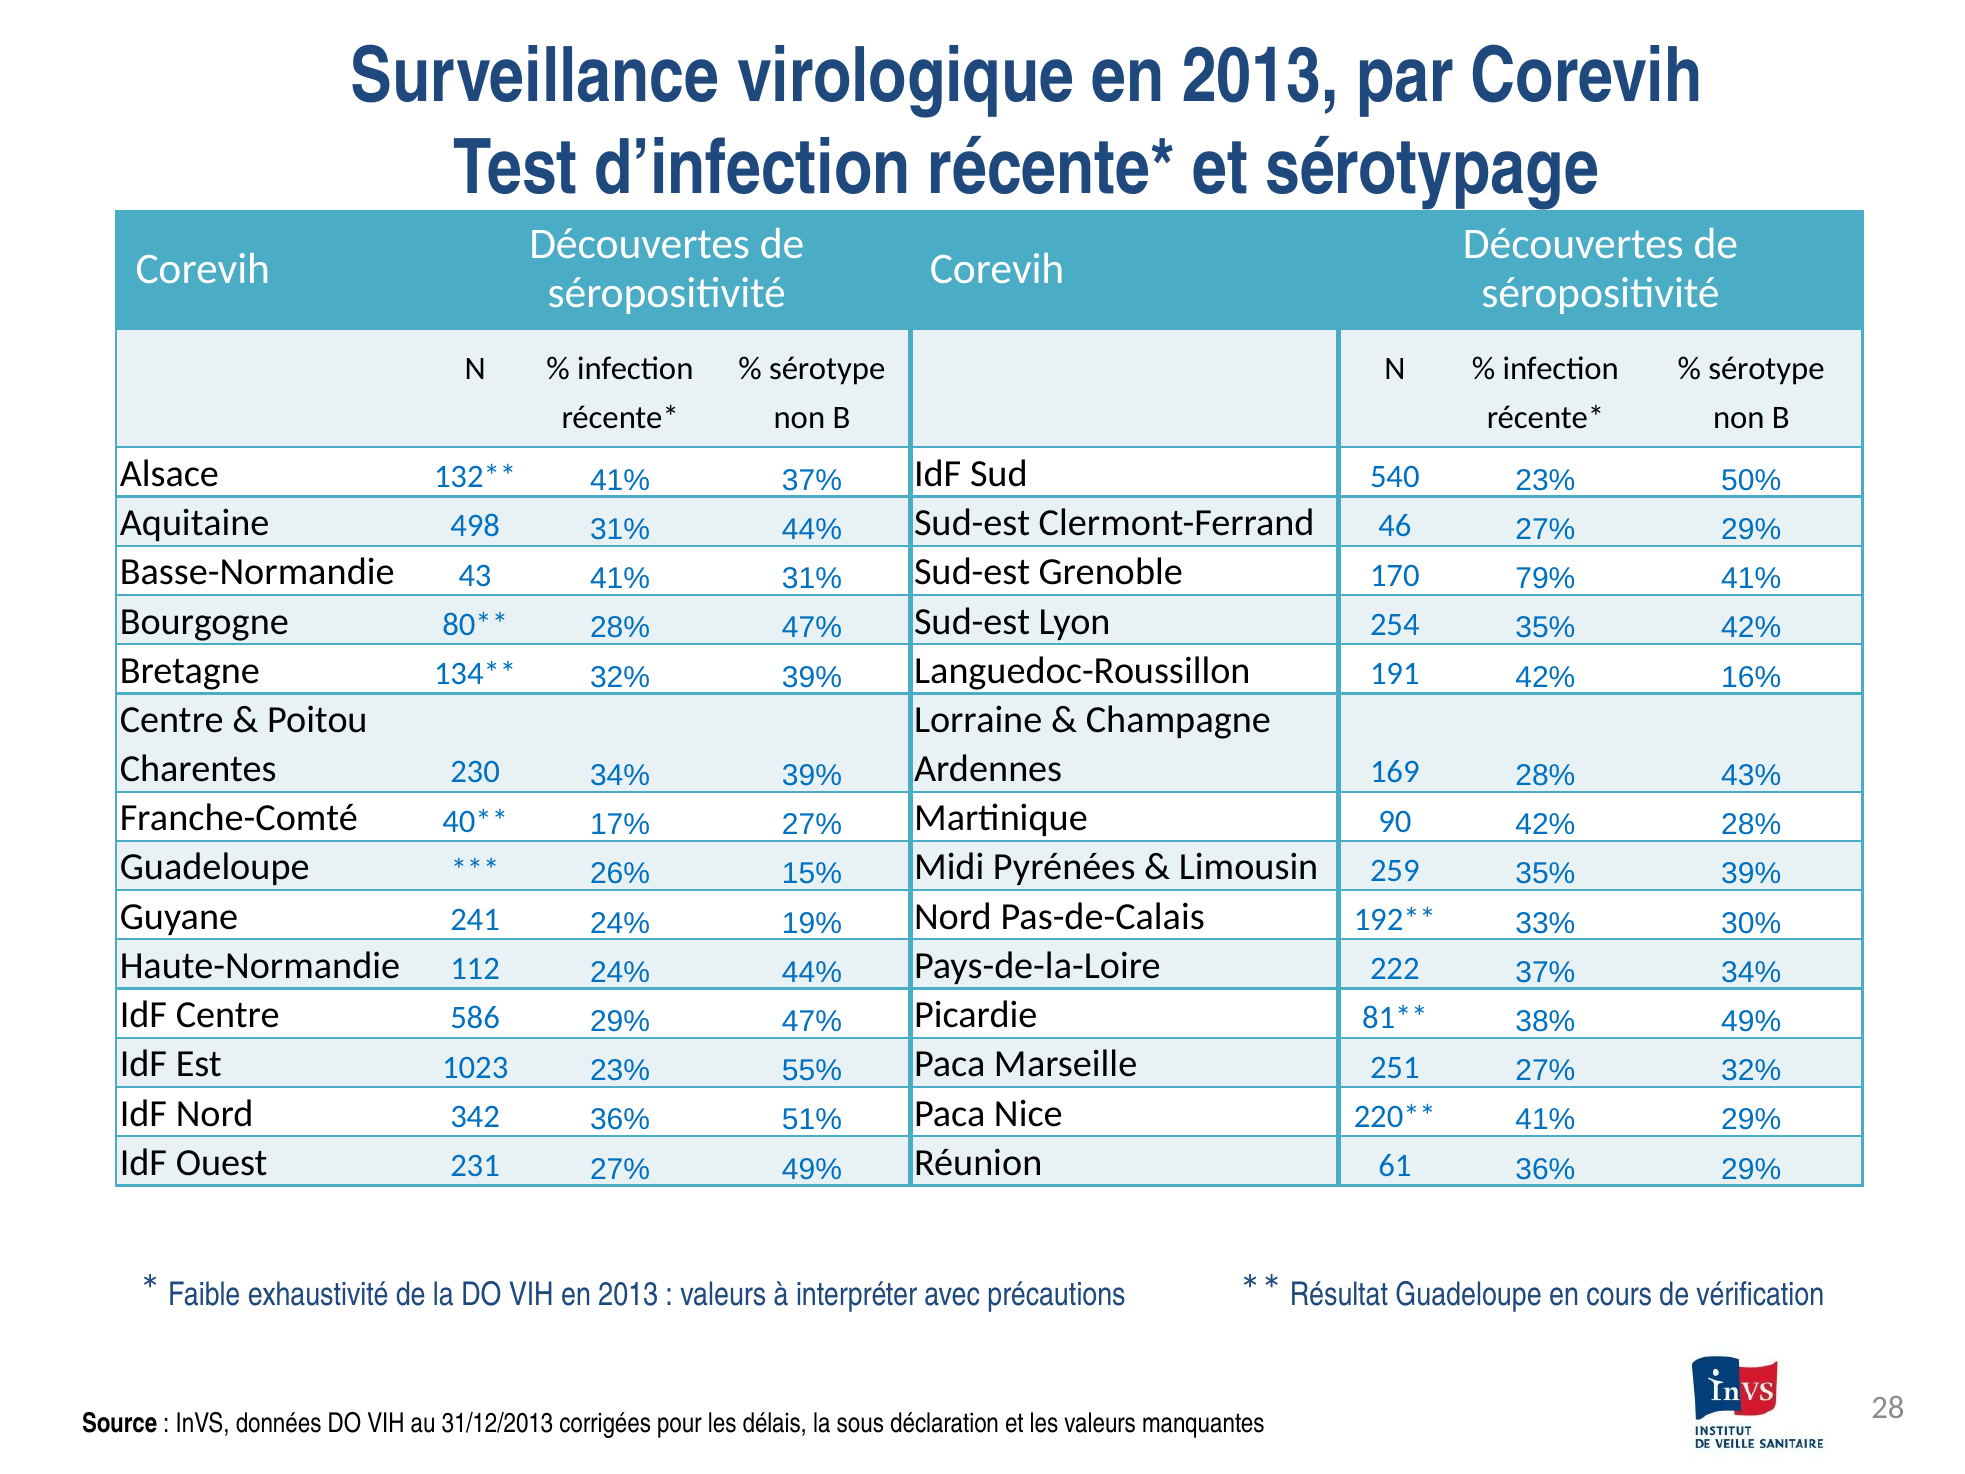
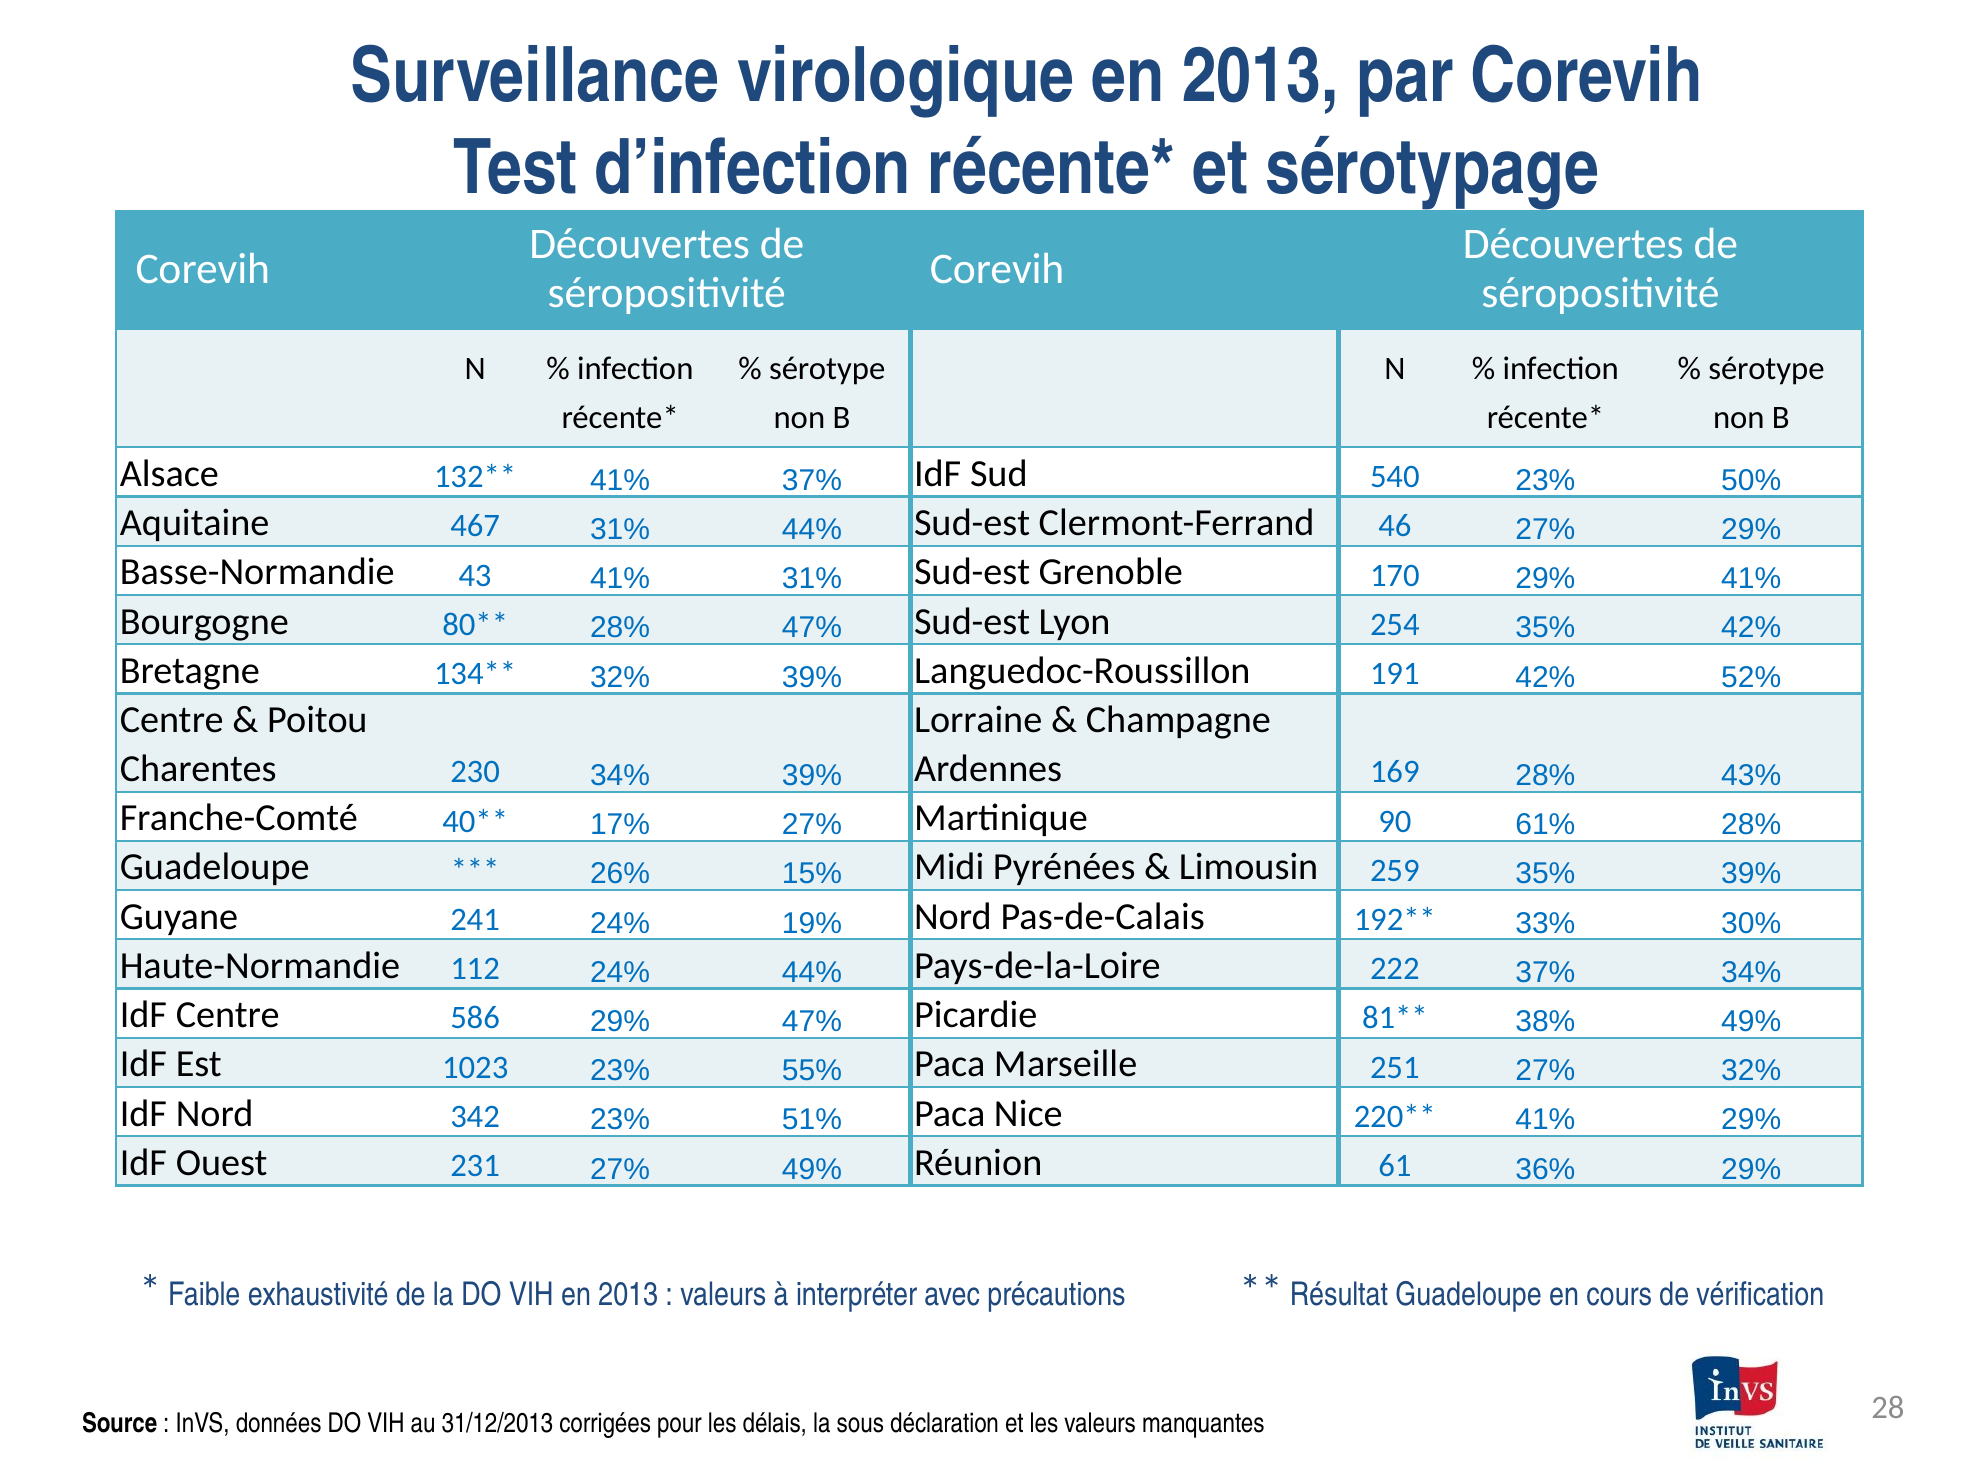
498: 498 -> 467 (475, 526)
170 79%: 79% -> 29% (1545, 579)
16%: 16% -> 52% (1751, 677)
90 42%: 42% -> 61% (1545, 825)
342 36%: 36% -> 23% (620, 1120)
